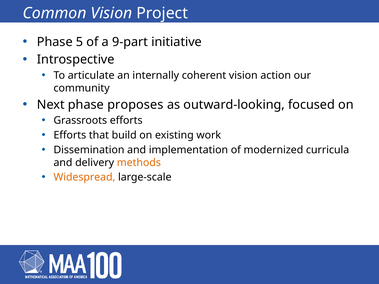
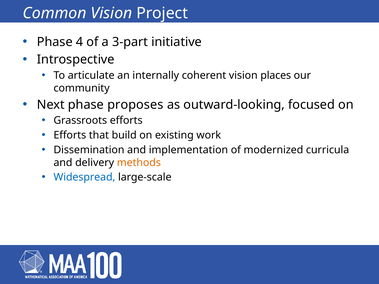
5: 5 -> 4 (80, 42)
9-part: 9-part -> 3-part (130, 42)
action: action -> places (276, 75)
Widespread colour: orange -> blue (84, 177)
